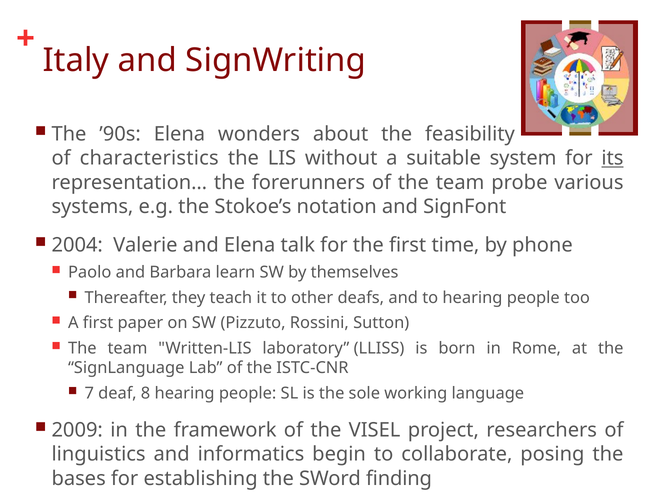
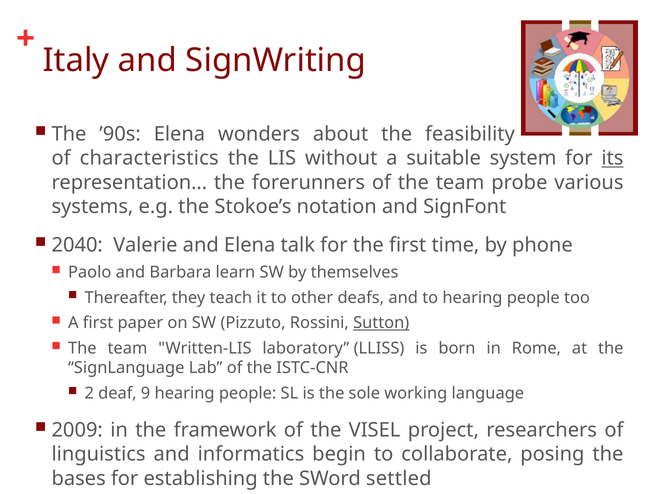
2004: 2004 -> 2040 (77, 245)
Sutton underline: none -> present (381, 323)
7: 7 -> 2 (89, 393)
8: 8 -> 9 (146, 393)
finding: finding -> settled (399, 479)
